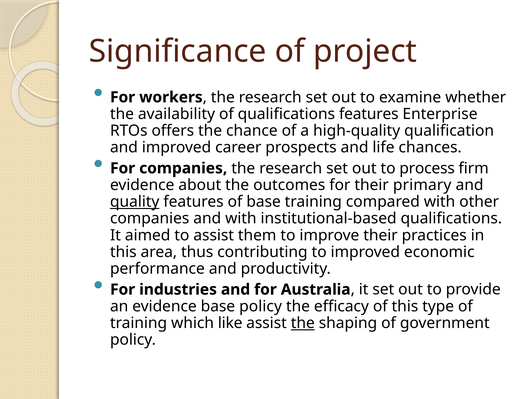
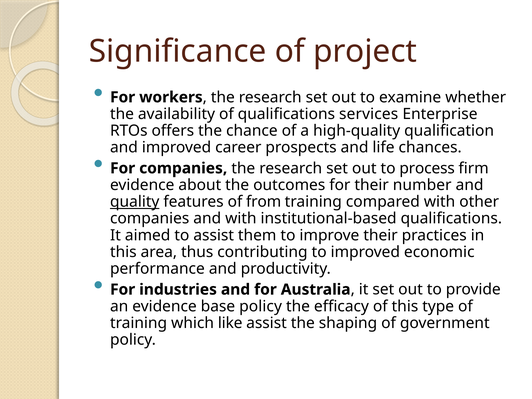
qualifications features: features -> services (369, 114)
primary: primary -> number (422, 185)
of base: base -> from (264, 202)
the underline: present -> none (303, 323)
